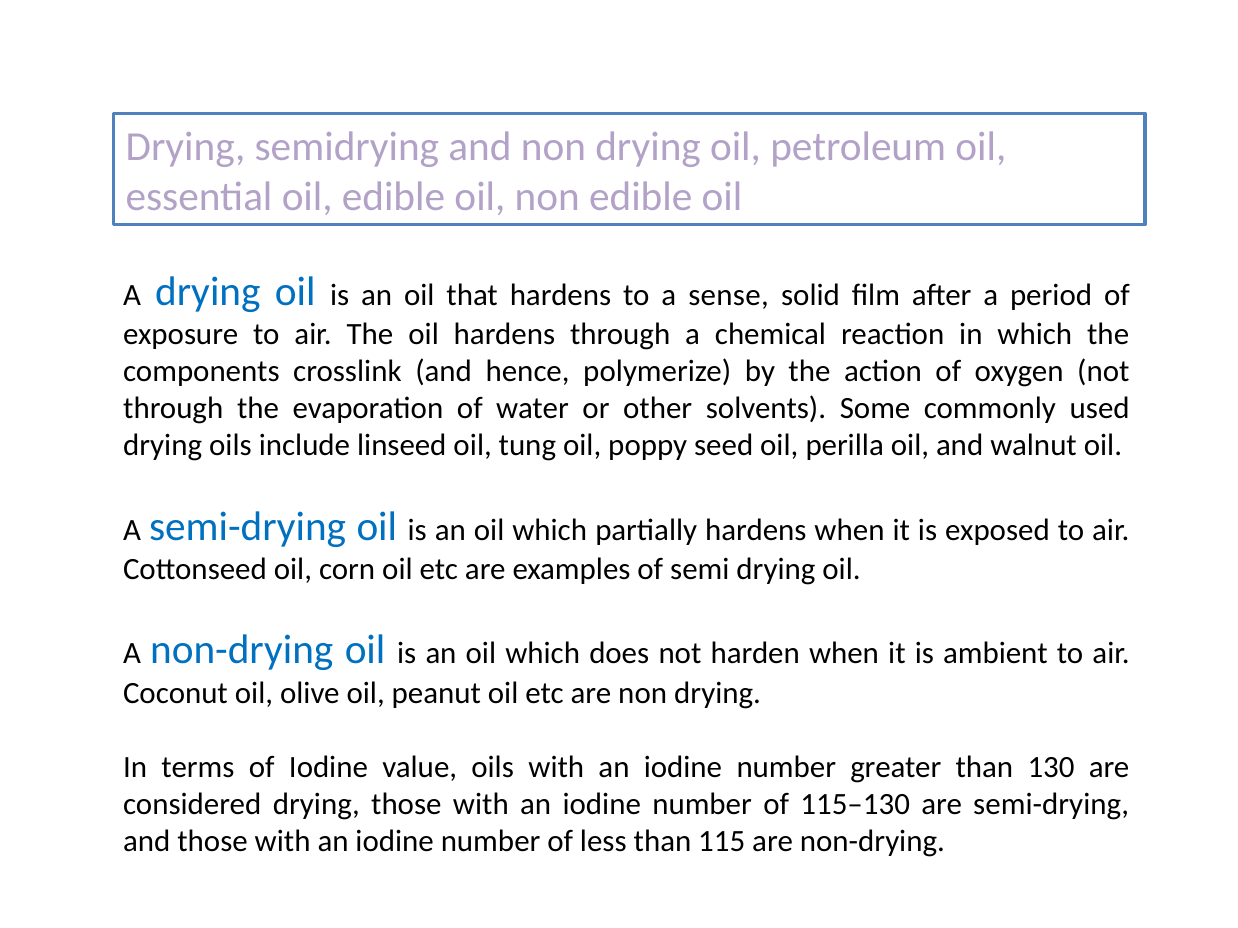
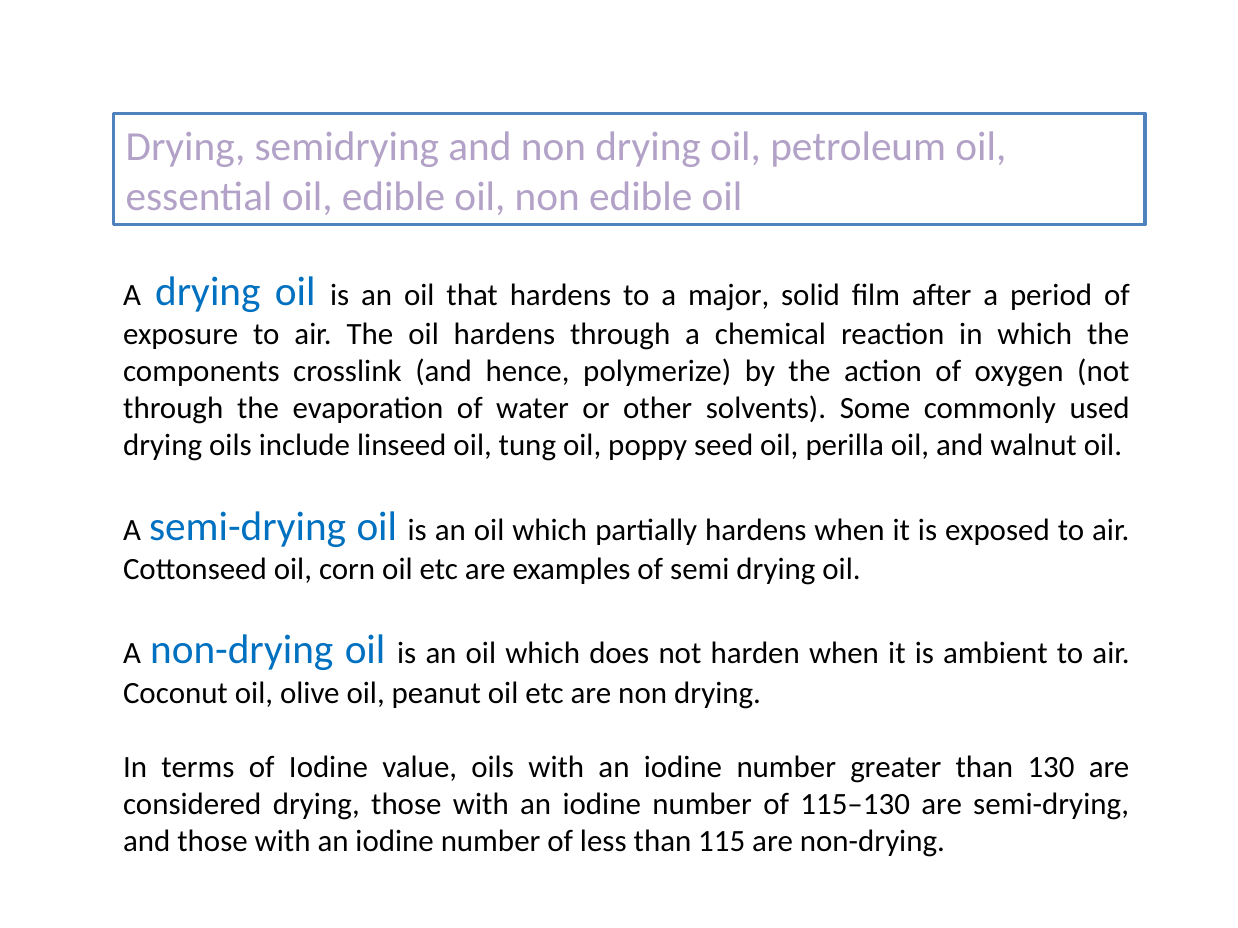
sense: sense -> major (729, 295)
